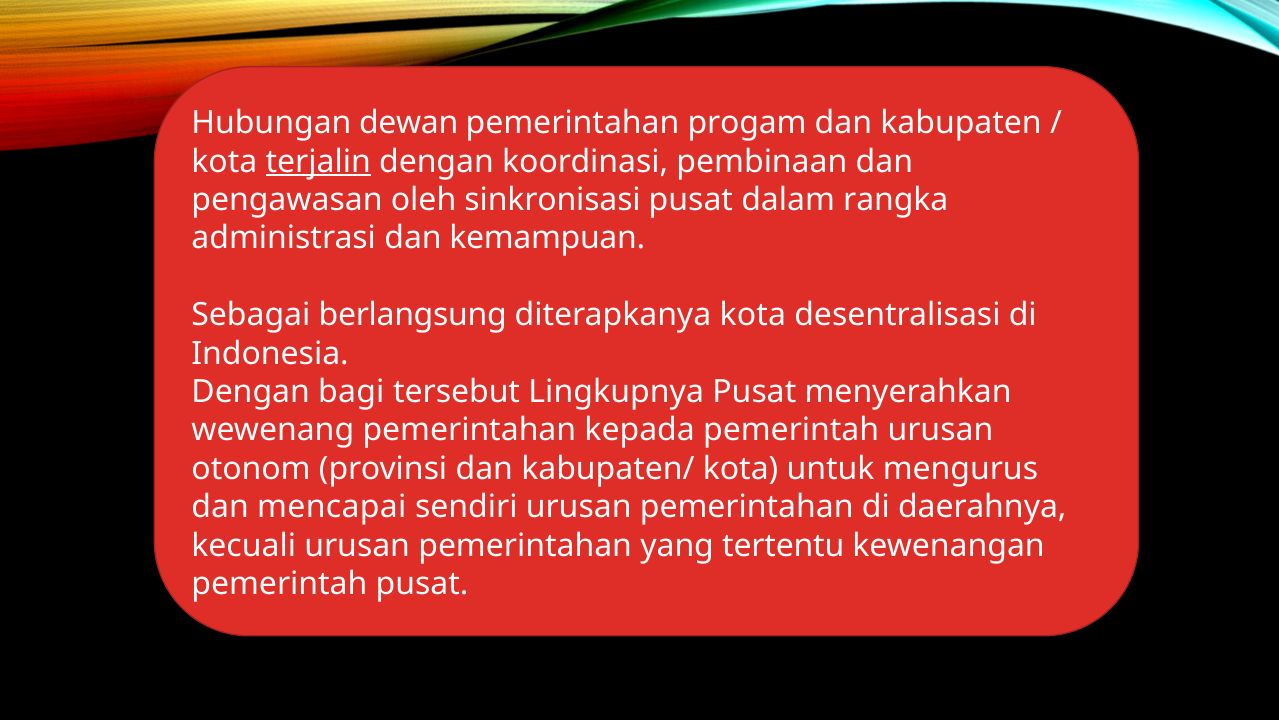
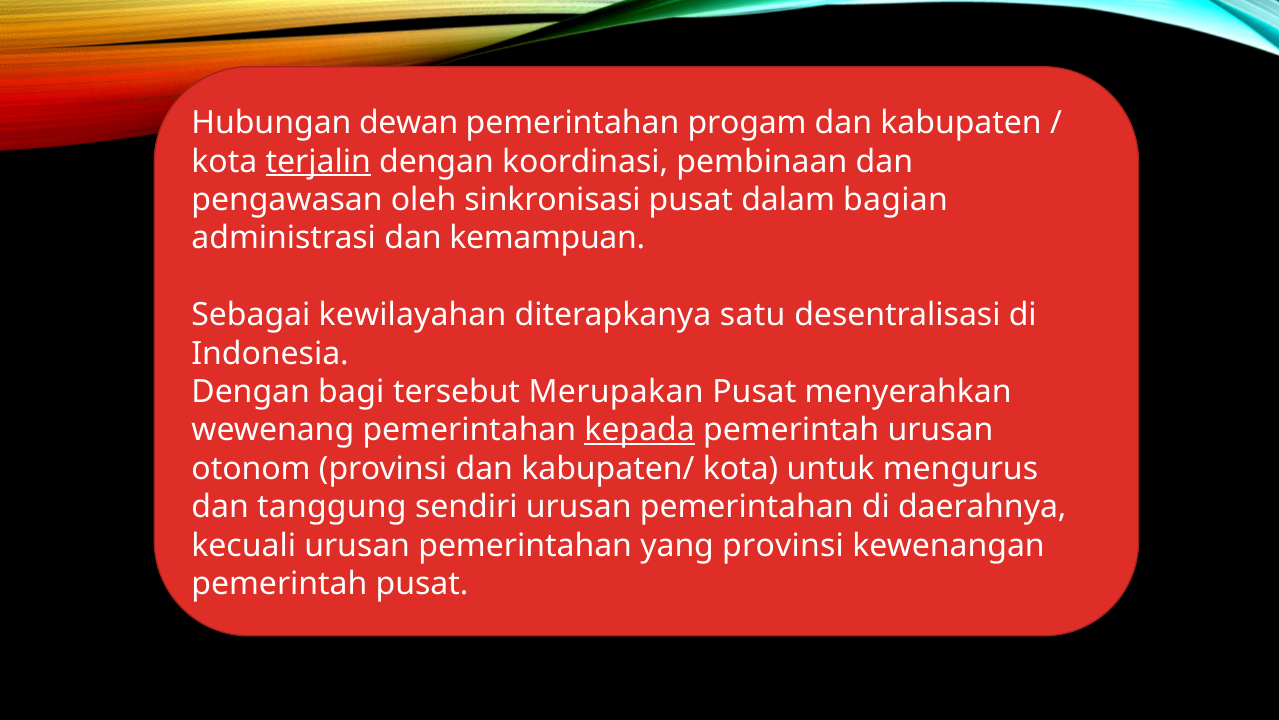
rangka: rangka -> bagian (896, 200)
berlangsung: berlangsung -> kewilayahan (412, 315)
diterapkanya kota: kota -> satu (753, 315)
Lingkupnya: Lingkupnya -> Merupakan (616, 392)
kepada underline: none -> present (640, 430)
mencapai: mencapai -> tanggung (332, 507)
yang tertentu: tertentu -> provinsi (783, 545)
